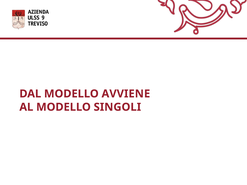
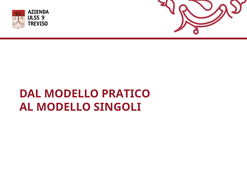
AVVIENE: AVVIENE -> PRATICO (126, 94)
